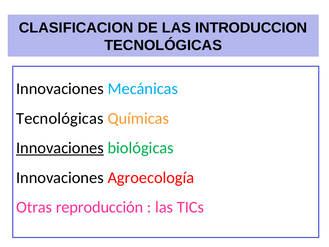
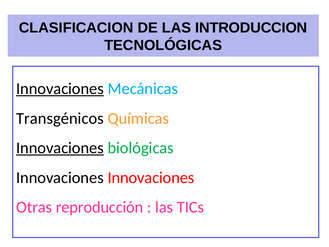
Innovaciones underline: none -> present (60, 89)
Tecnológicas: Tecnológicas -> Transgénicos (60, 118)
Innovaciones Agroecología: Agroecología -> Innovaciones (151, 177)
